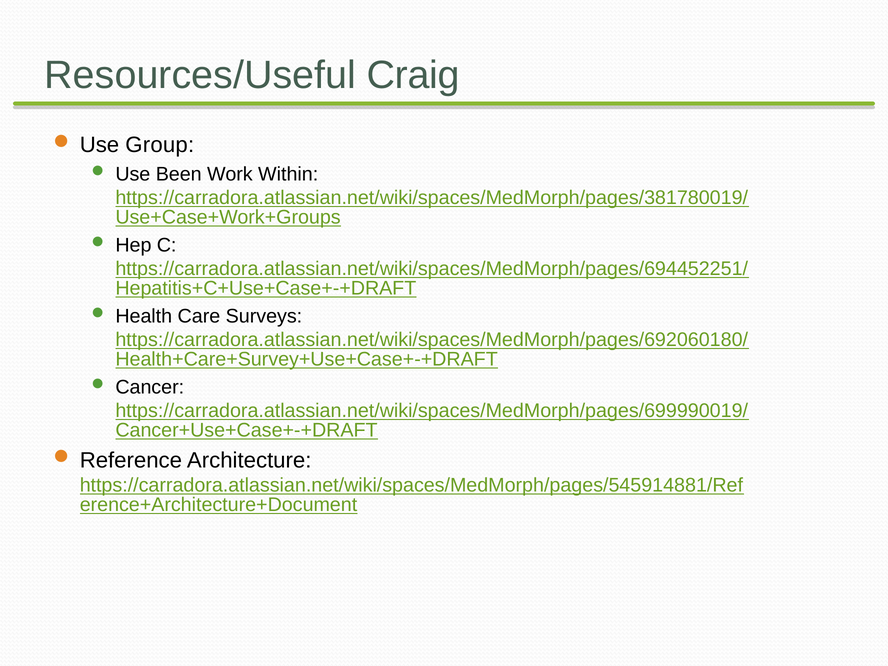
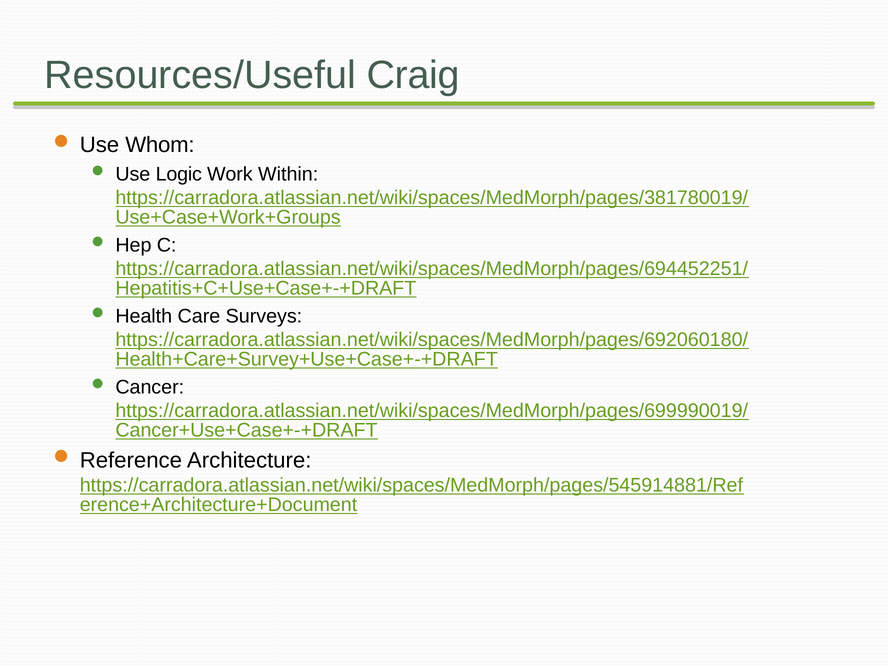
Group: Group -> Whom (160, 145)
Been: Been -> Logic (179, 174)
